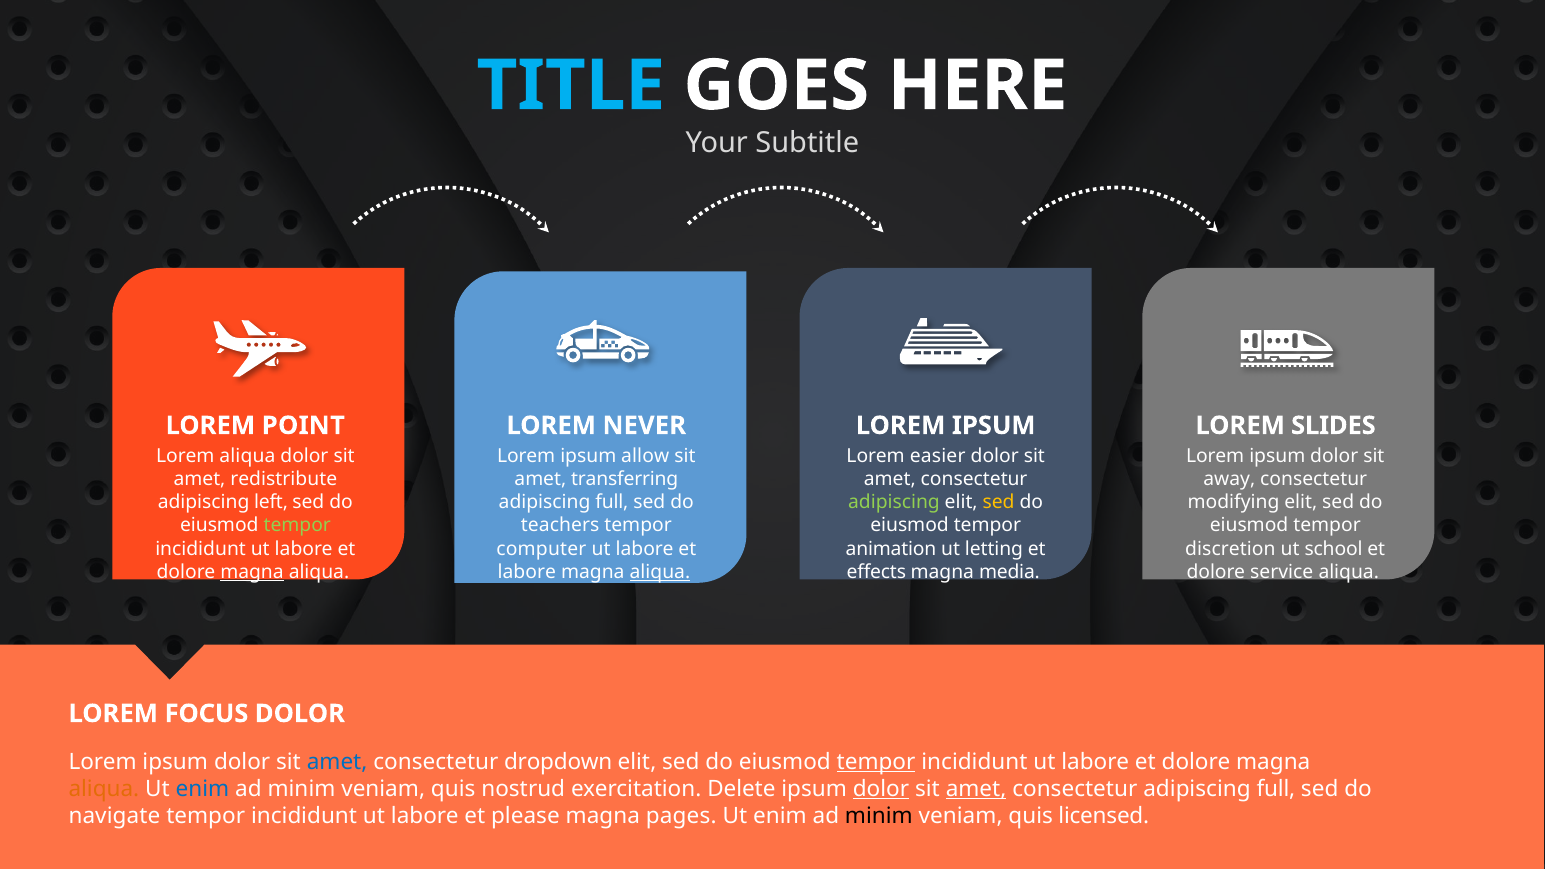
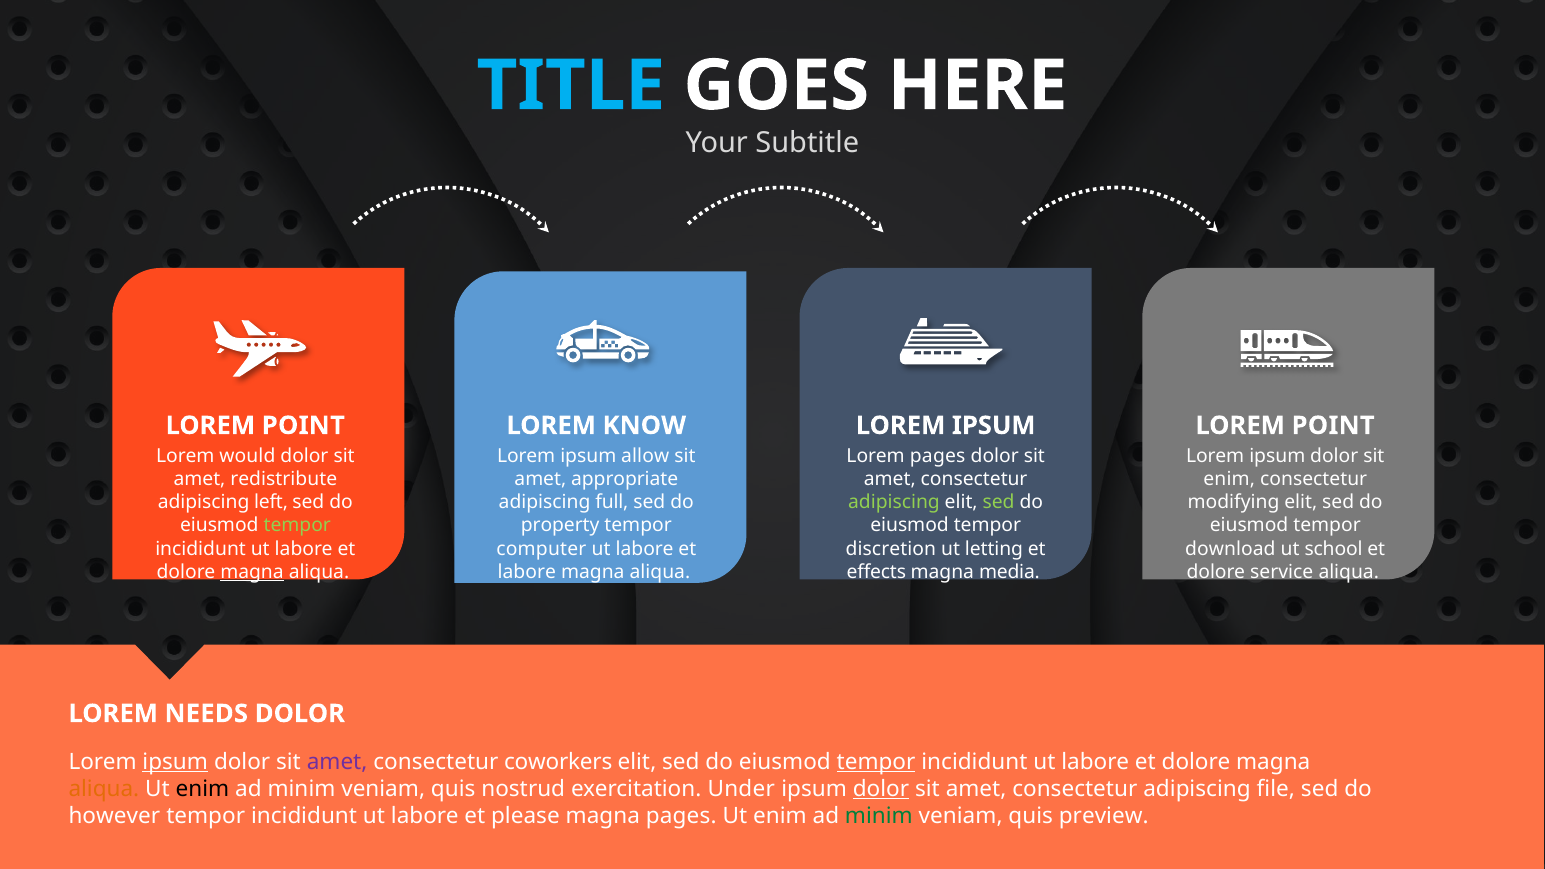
NEVER: NEVER -> KNOW (644, 426)
SLIDES: SLIDES -> POINT (1333, 426)
Lorem aliqua: aliqua -> would (247, 456)
Lorem easier: easier -> pages (938, 456)
transferring: transferring -> appropriate (625, 479)
away: away -> enim (1229, 479)
sed colour: yellow -> light green (999, 502)
teachers: teachers -> property (560, 526)
animation: animation -> discretion (891, 549)
discretion: discretion -> download (1230, 549)
aliqua underline: present -> none (660, 572)
FOCUS: FOCUS -> NEEDS (206, 714)
ipsum underline: none -> present (175, 762)
amet colour: blue -> purple (337, 762)
dropdown: dropdown -> coworkers (558, 762)
enim colour: blue -> black (202, 789)
Delete: Delete -> Under (741, 789)
amet underline: present -> none (976, 789)
consectetur adipiscing full: full -> file (1276, 789)
navigate: navigate -> however (114, 816)
minim colour: black -> green (879, 816)
licensed: licensed -> preview (1104, 816)
